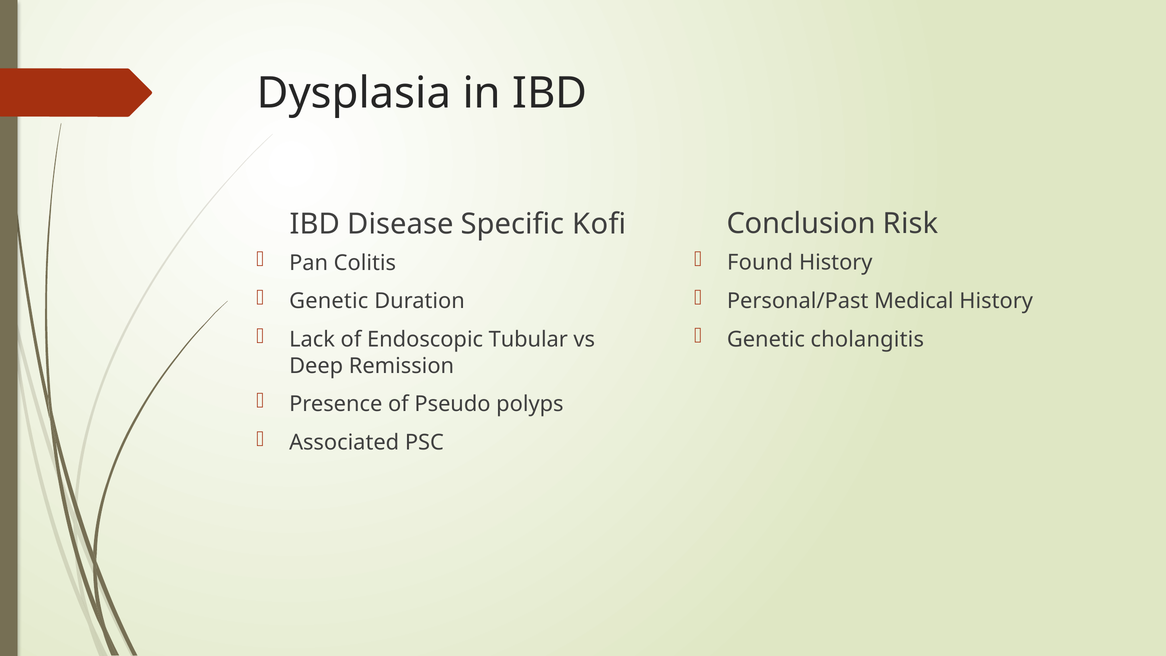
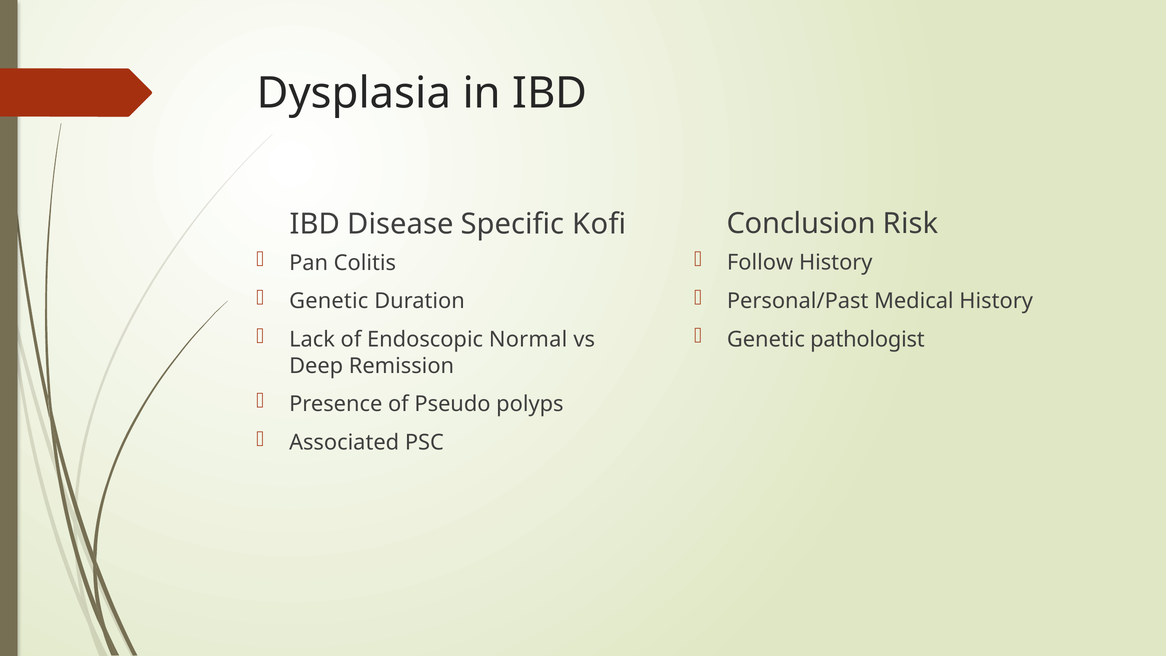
Found: Found -> Follow (760, 262)
cholangitis: cholangitis -> pathologist (867, 339)
Tubular: Tubular -> Normal (528, 340)
